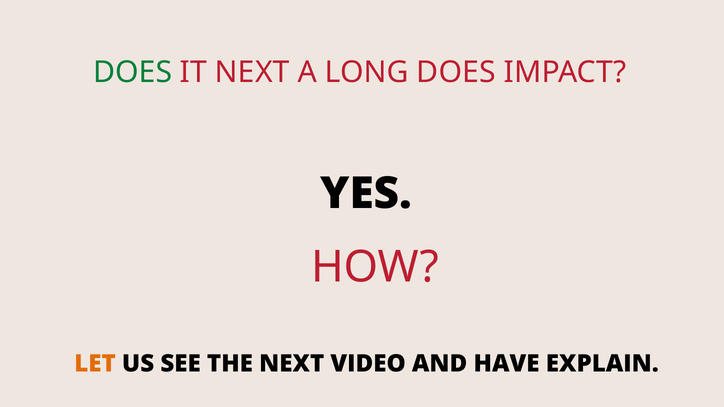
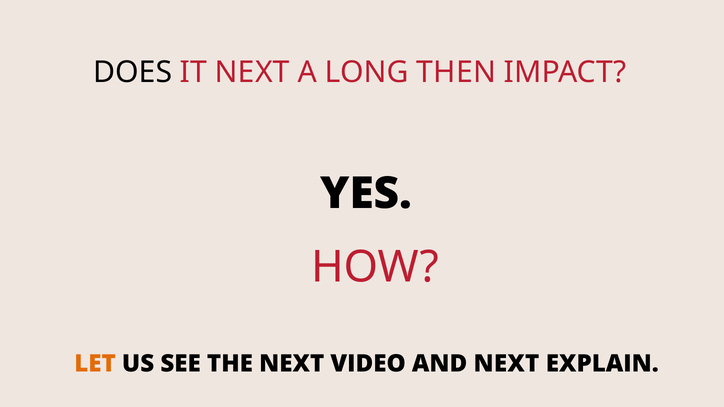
DOES colour: green -> black (133, 73)
LONG DOES: DOES -> THEN (456, 73)
AND HAVE: HAVE -> NEXT (506, 364)
